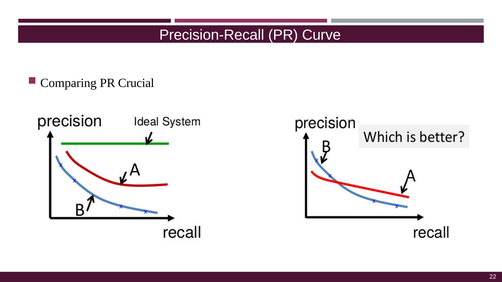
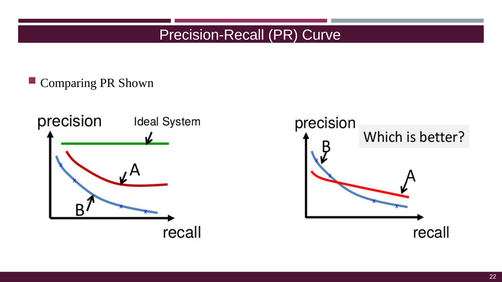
Crucial: Crucial -> Shown (136, 83)
